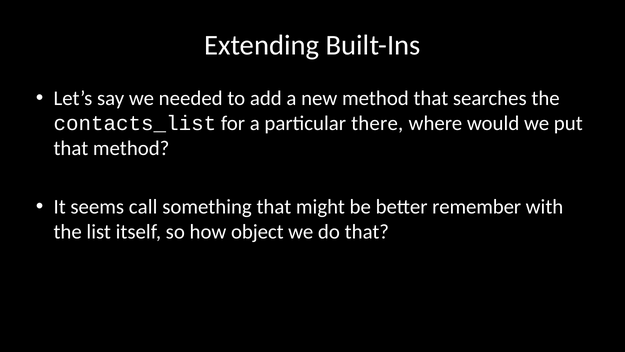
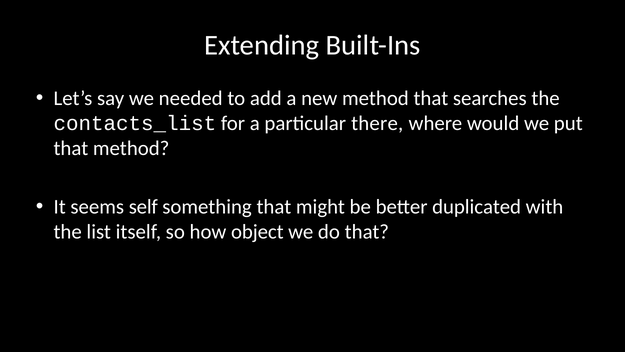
call: call -> self (143, 207)
remember: remember -> duplicated (477, 207)
